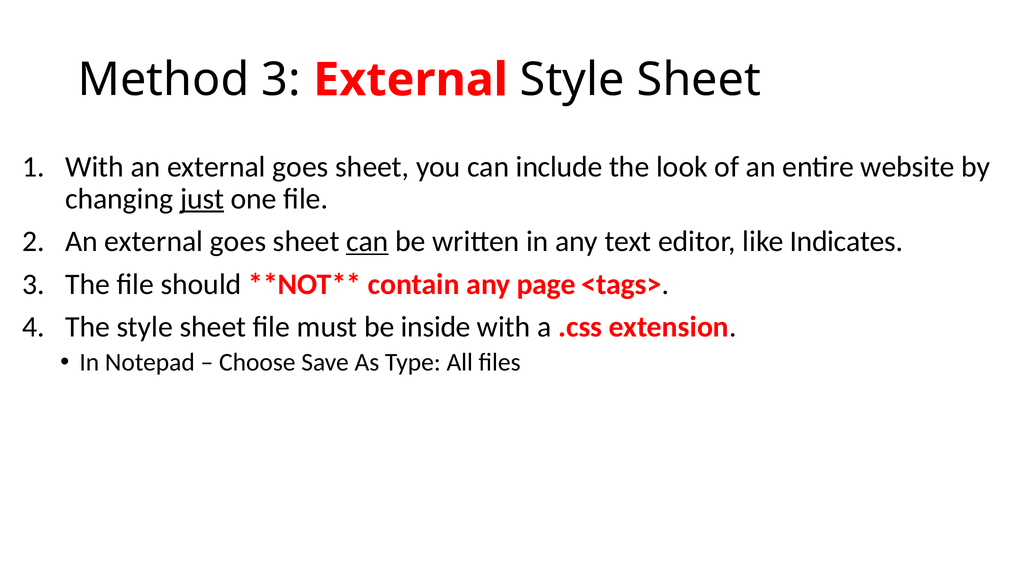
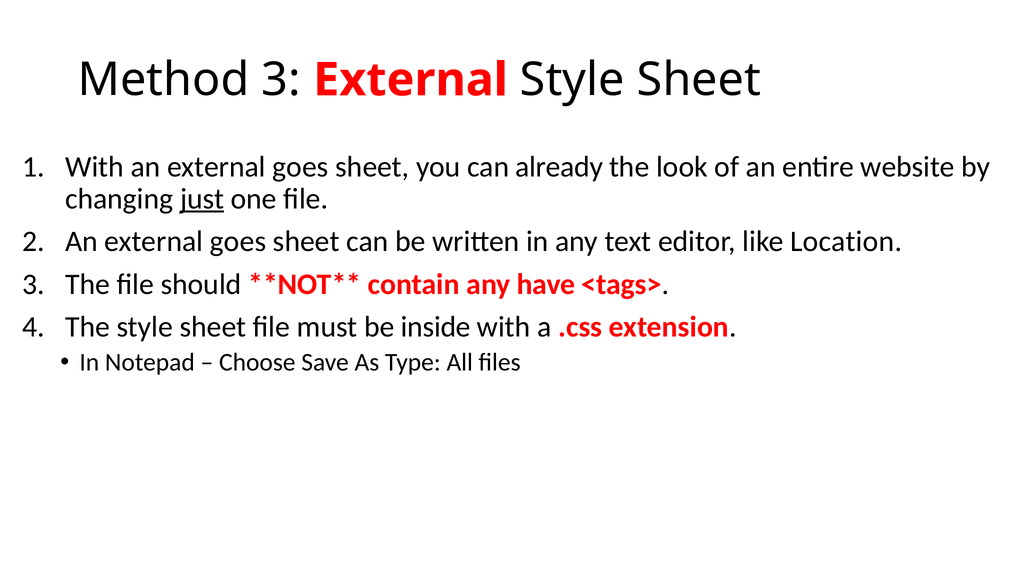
include: include -> already (559, 167)
can underline: present -> none (367, 241)
Indicates: Indicates -> Location (846, 241)
page: page -> have (546, 284)
